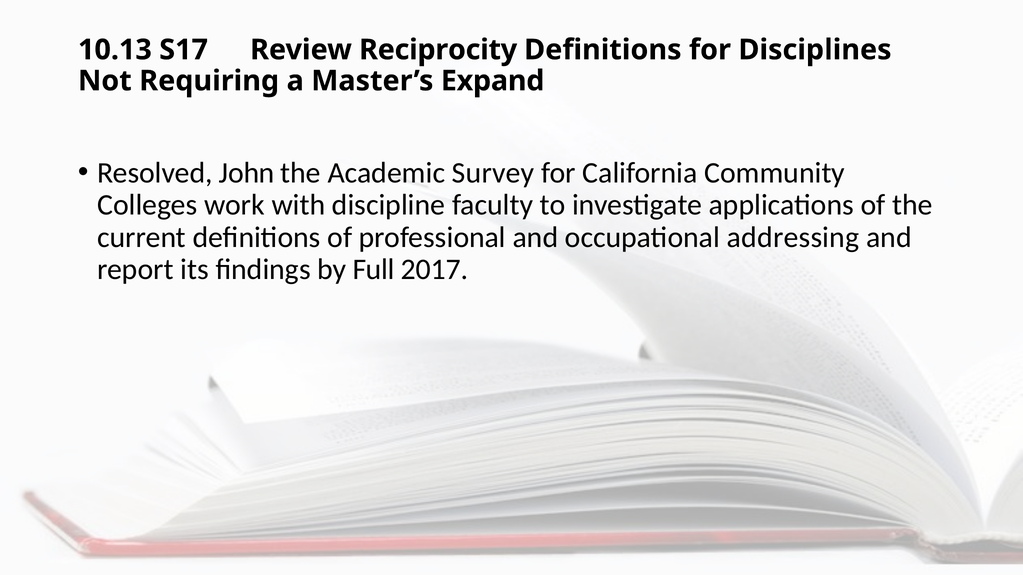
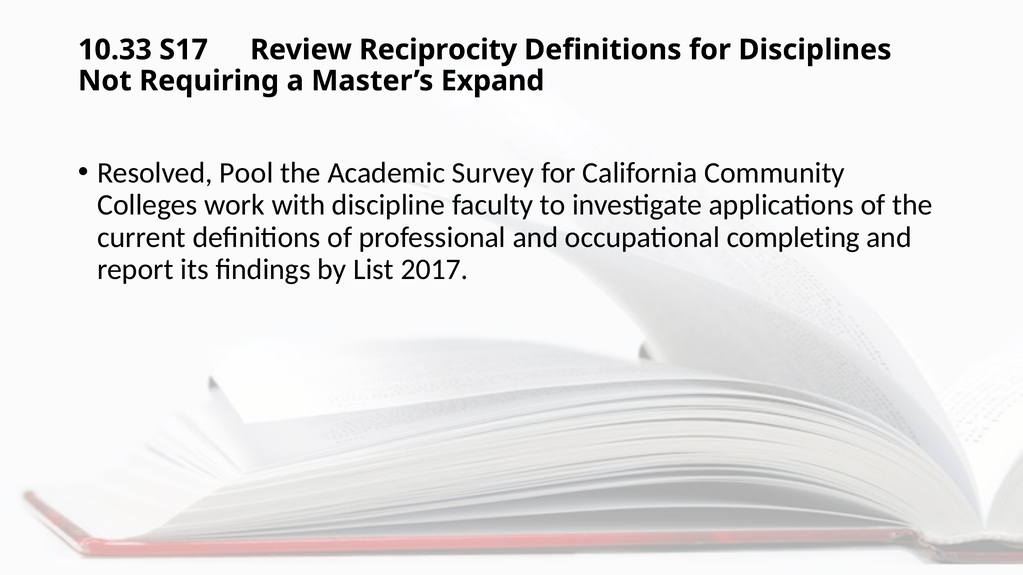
10.13: 10.13 -> 10.33 (115, 50)
John: John -> Pool (247, 173)
addressing: addressing -> completing (793, 237)
Full: Full -> List (373, 270)
